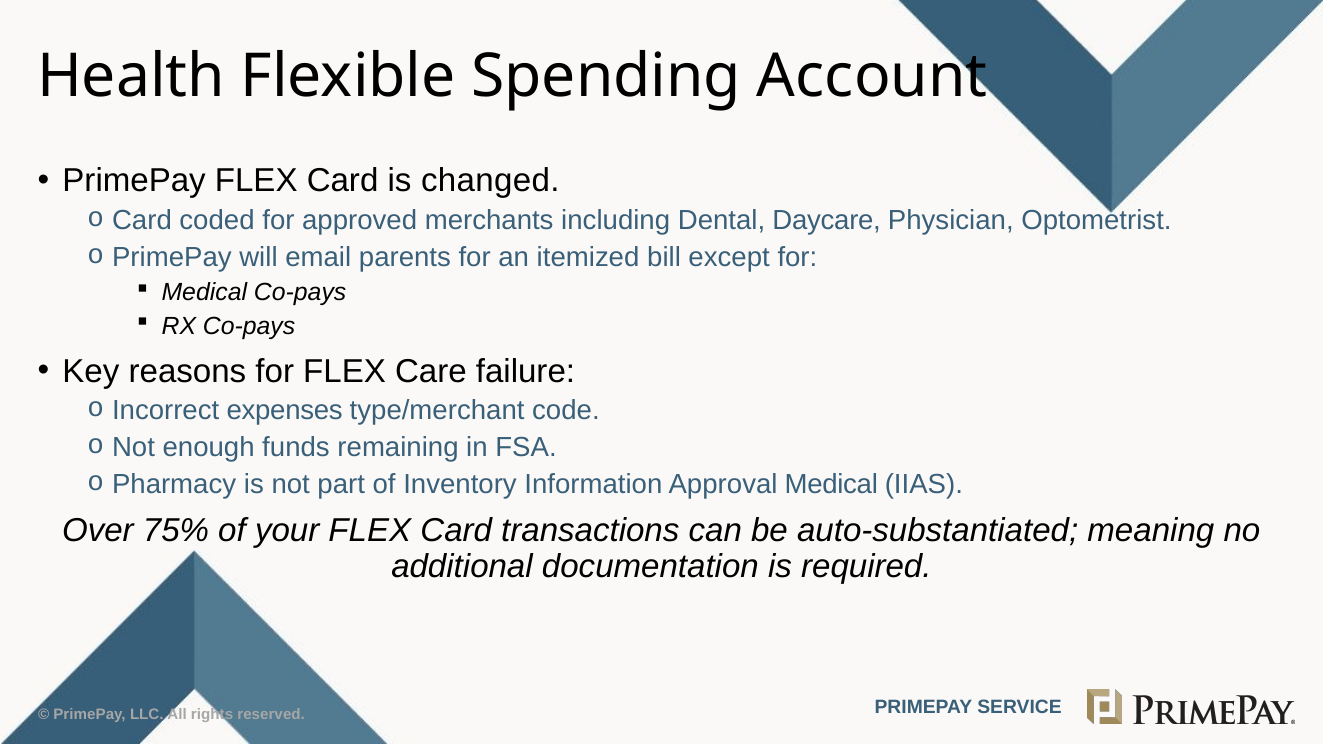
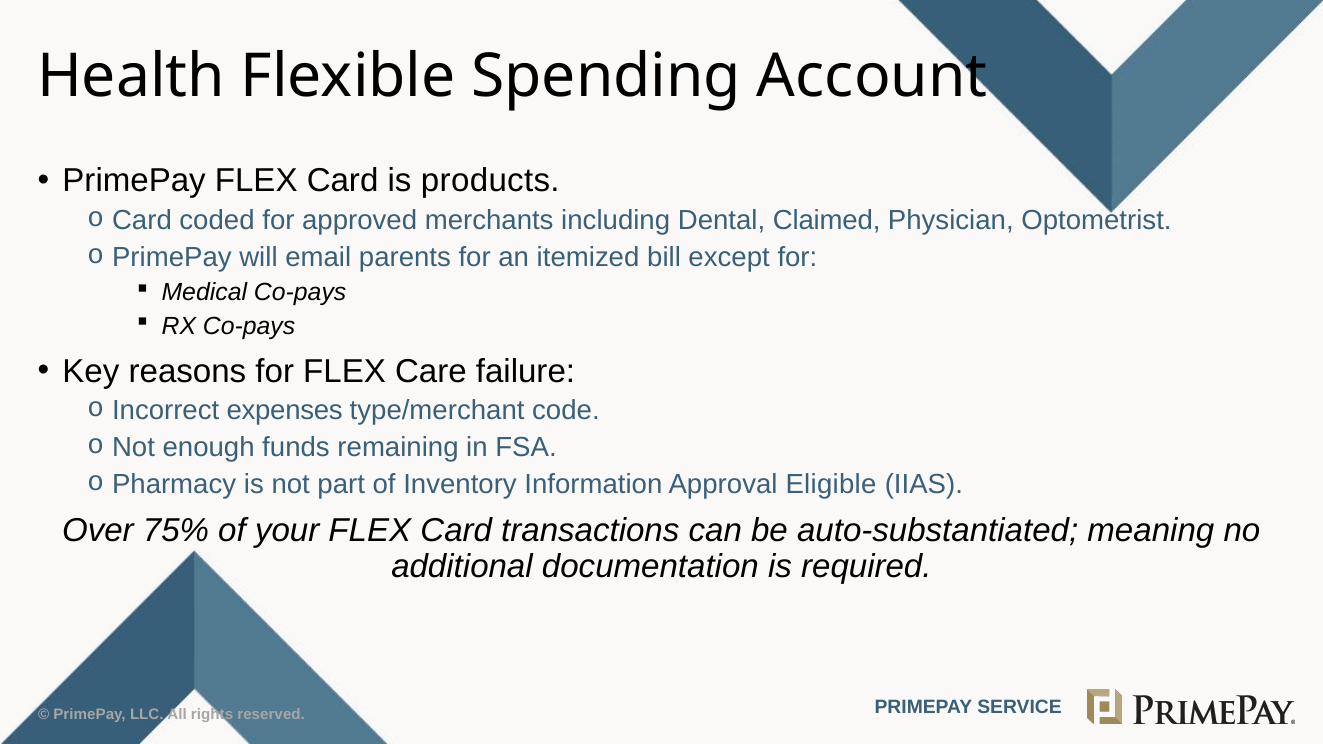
changed: changed -> products (490, 181)
Daycare: Daycare -> Claimed (827, 221)
Approval Medical: Medical -> Eligible (831, 484)
